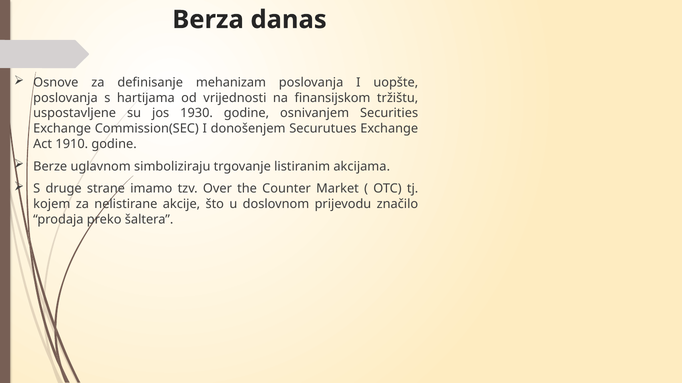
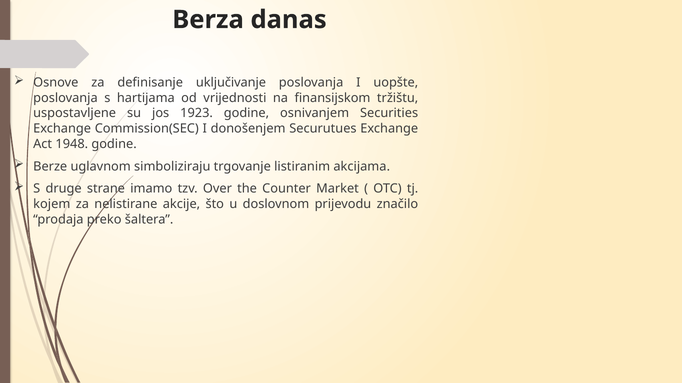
mehanizam: mehanizam -> uključivanje (231, 83)
1930: 1930 -> 1923 (197, 113)
1910: 1910 -> 1948 (72, 144)
